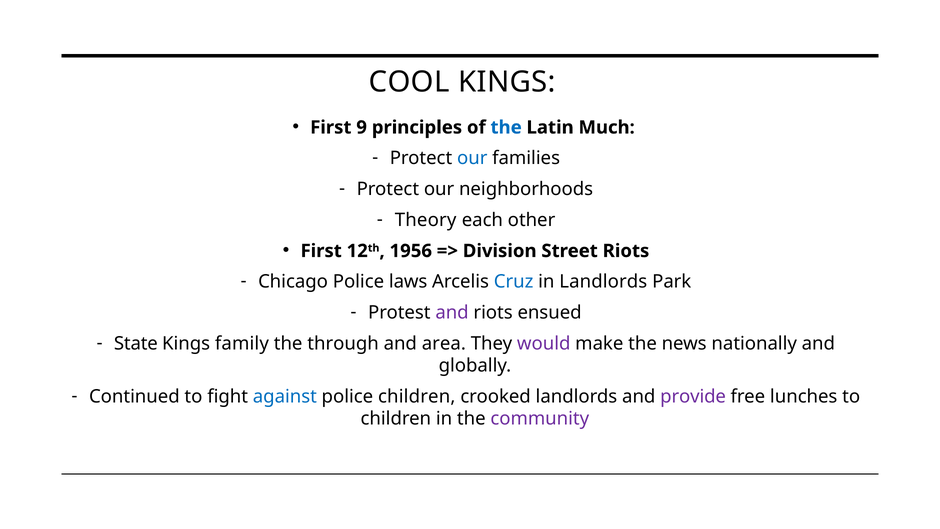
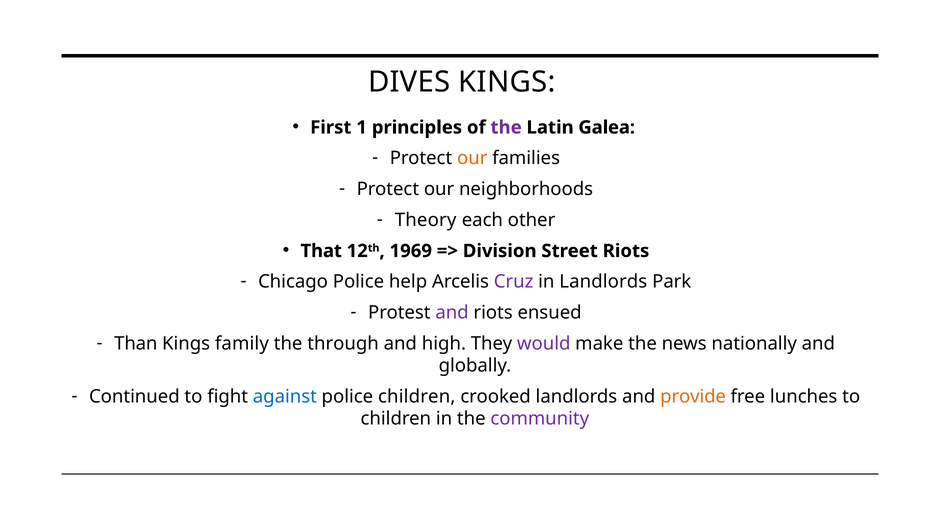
COOL: COOL -> DIVES (409, 82)
9: 9 -> 1 (362, 127)
the colour: blue -> purple (506, 127)
Much: Much -> Galea (607, 127)
our colour: blue -> orange (472, 158)
First: First -> That (321, 251)
1956: 1956 -> 1969 (411, 251)
laws: laws -> help (408, 282)
Cruz colour: blue -> purple (514, 282)
State: State -> Than (136, 343)
area: area -> high (444, 343)
provide colour: purple -> orange (693, 396)
